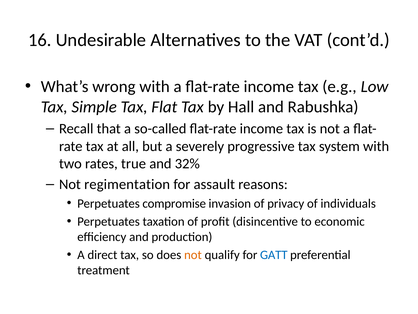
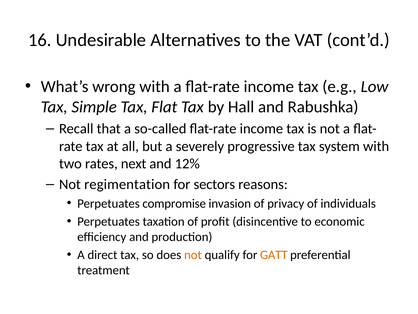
true: true -> next (134, 163)
32%: 32% -> 12% (187, 163)
assault: assault -> sectors (214, 184)
GATT colour: blue -> orange (274, 255)
